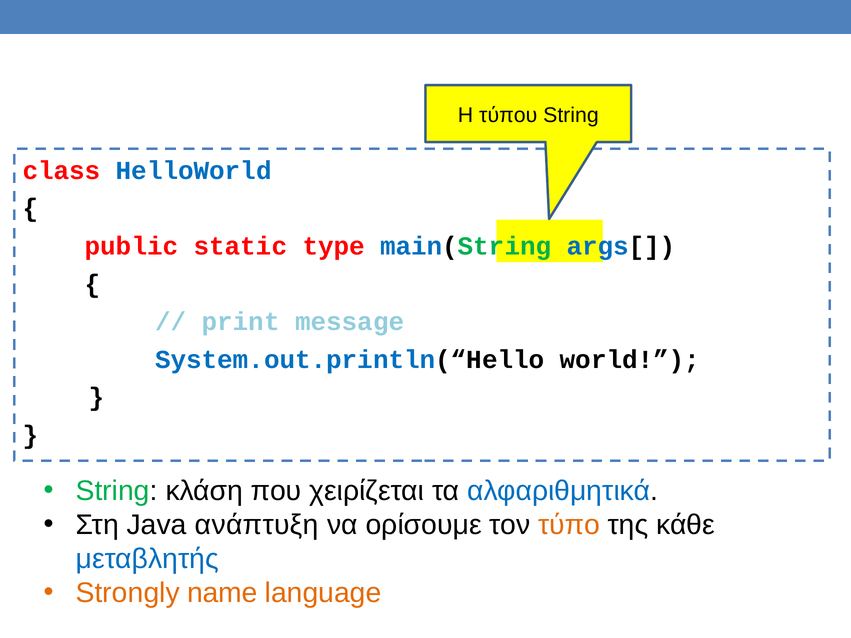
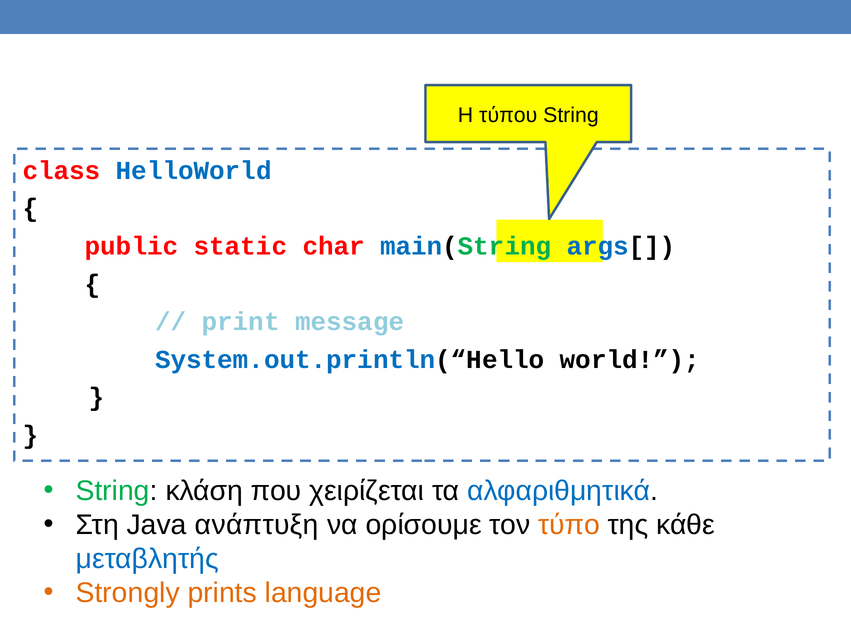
type: type -> char (334, 246)
name: name -> prints (222, 593)
